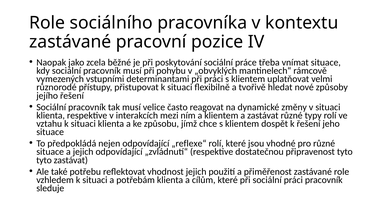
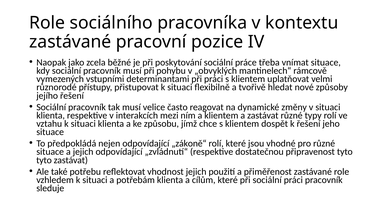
„reflexe“: „reflexe“ -> „zákoně“ (189, 143)
